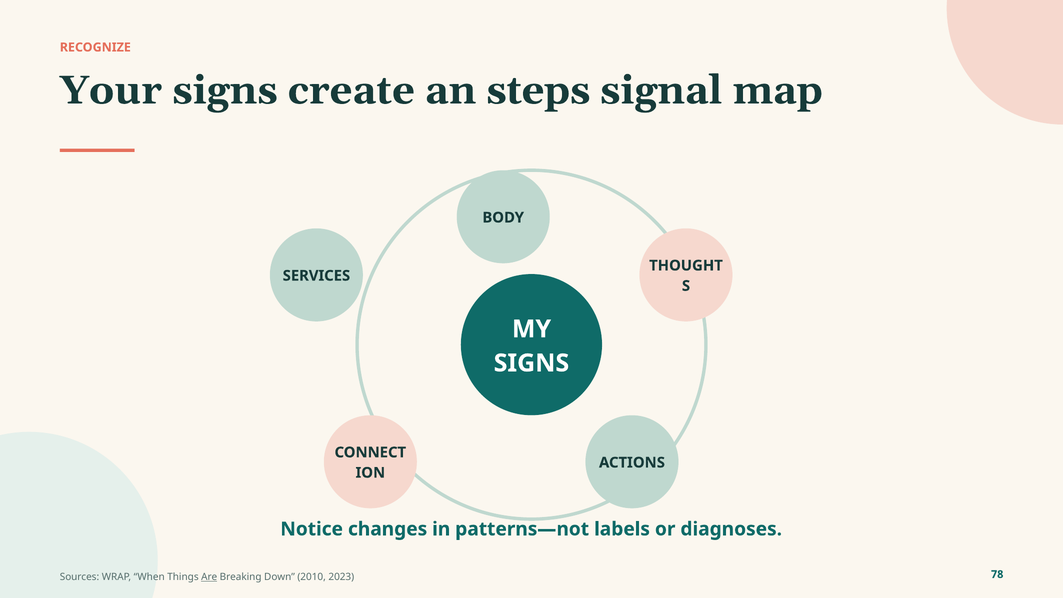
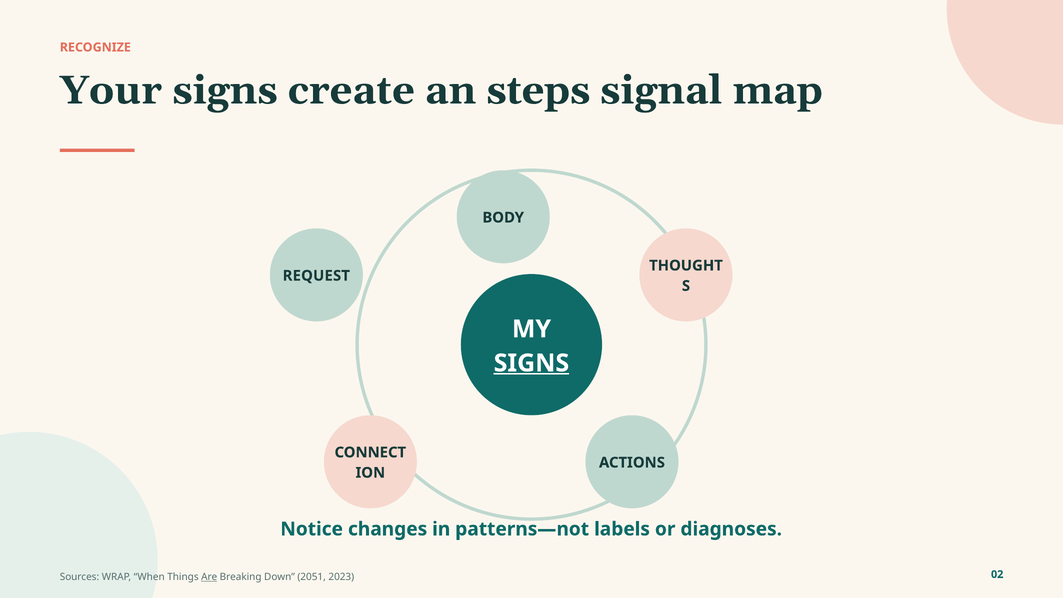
SERVICES: SERVICES -> REQUEST (316, 276)
SIGNS underline: none -> present (531, 363)
2010: 2010 -> 2051 (312, 577)
78: 78 -> 02 (997, 574)
